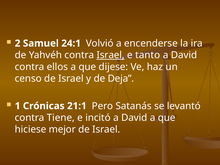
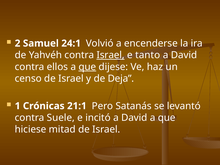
que underline: none -> present (87, 67)
Tiene: Tiene -> Suele (61, 118)
mejor: mejor -> mitad (62, 129)
